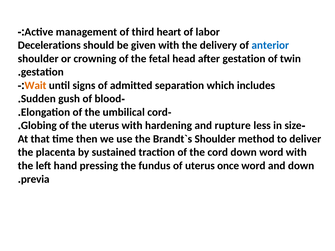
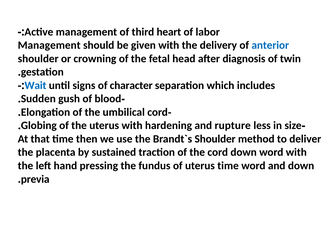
Decelerations: Decelerations -> Management (49, 45)
after gestation: gestation -> diagnosis (244, 59)
Wait colour: orange -> blue (35, 85)
admitted: admitted -> character (131, 85)
uterus once: once -> time (228, 166)
